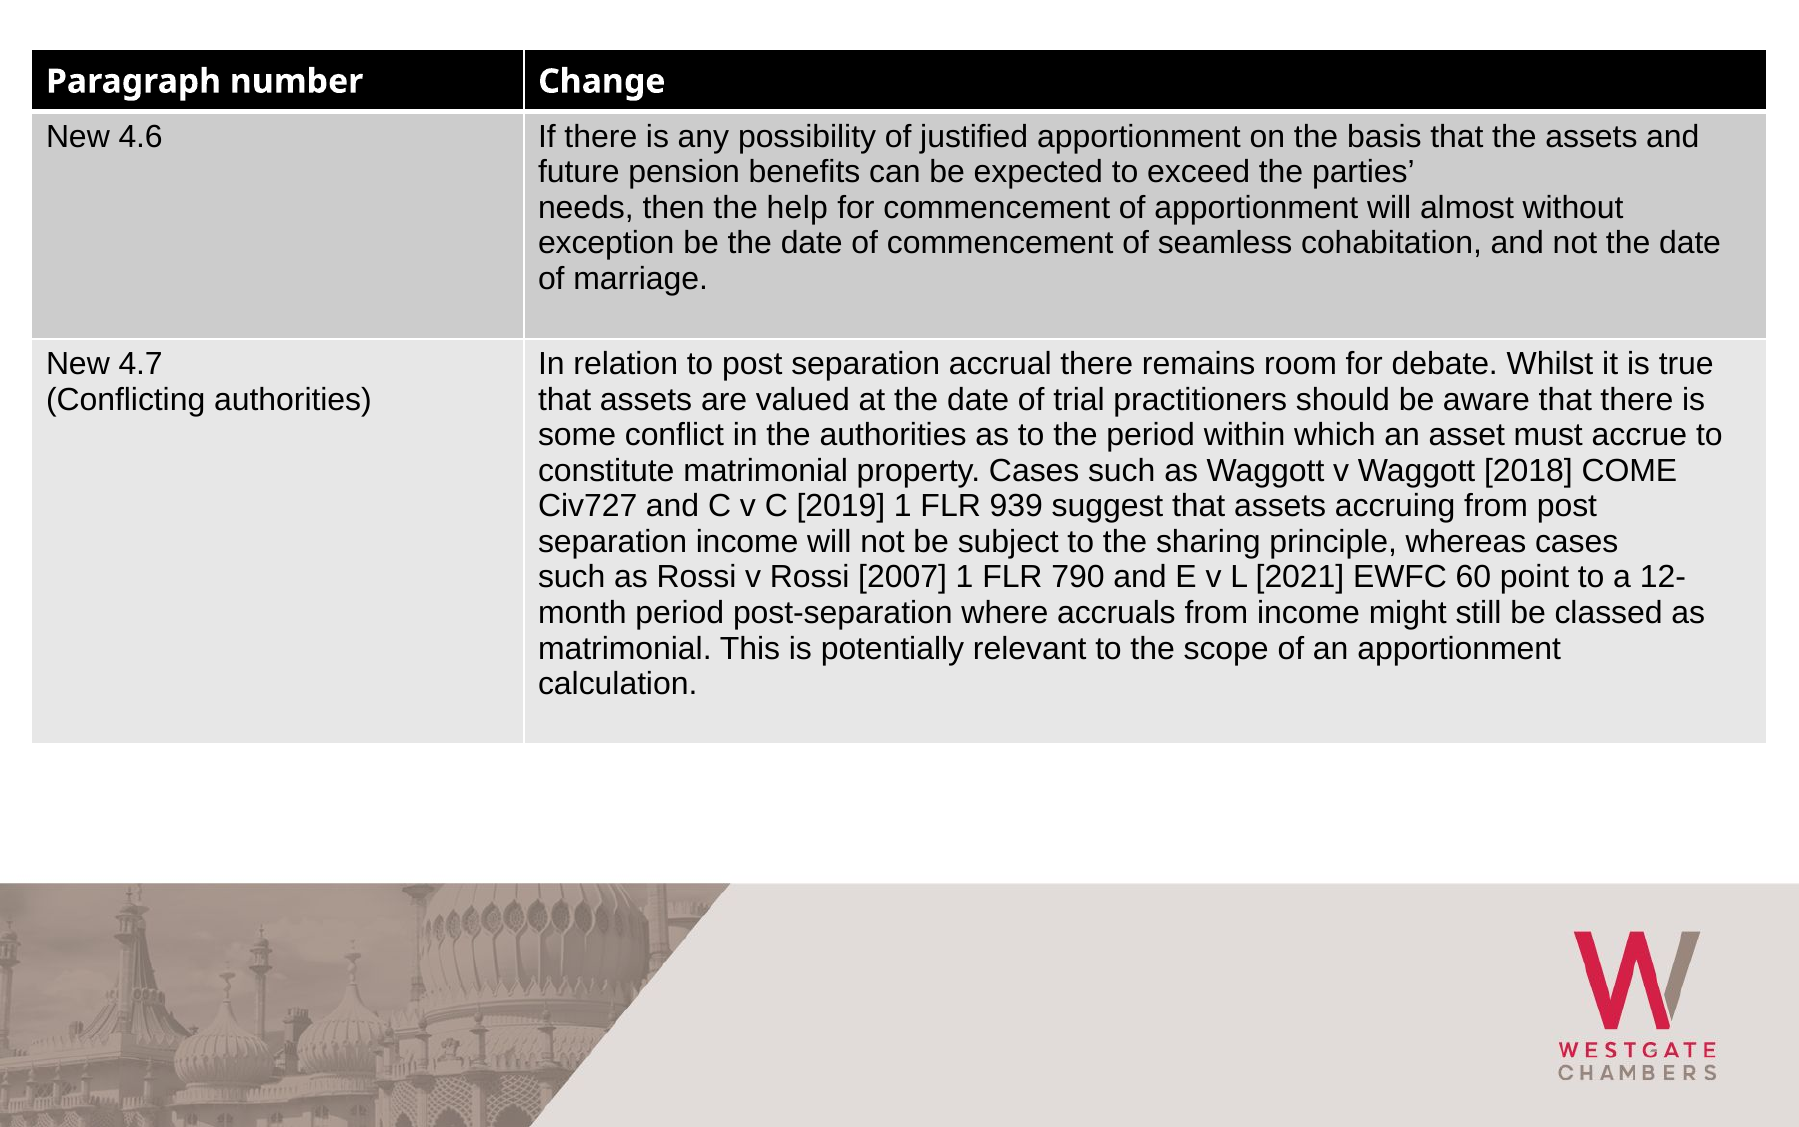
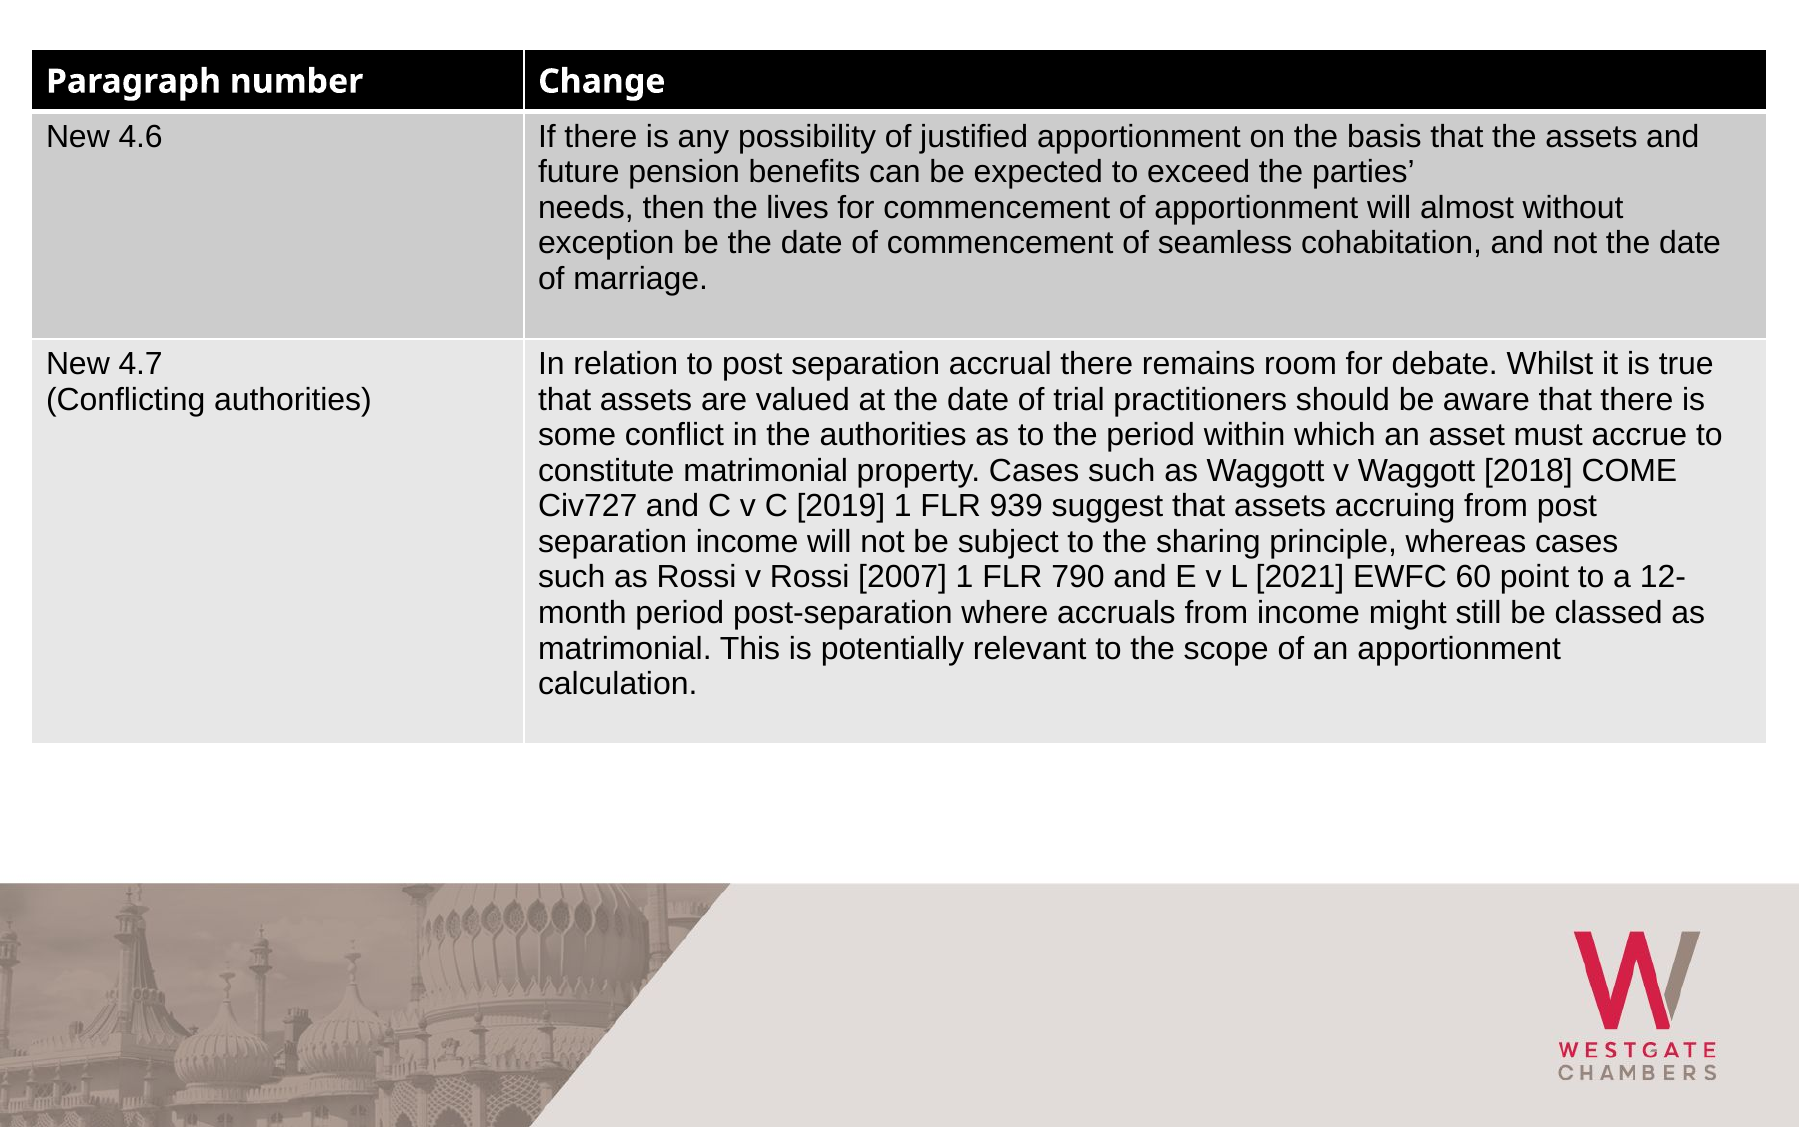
help: help -> lives (798, 208)
